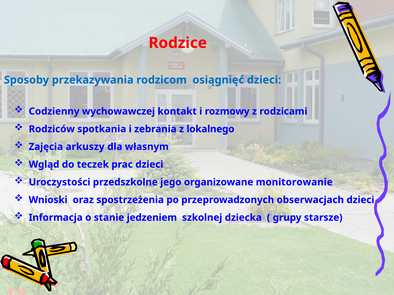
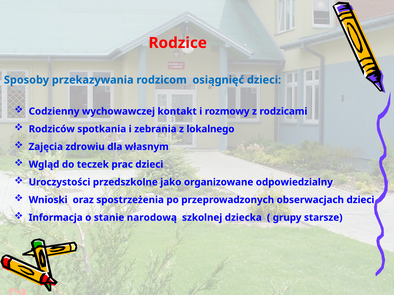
arkuszy: arkuszy -> zdrowiu (85, 147)
jego: jego -> jako (171, 182)
monitorowanie: monitorowanie -> odpowiedzialny (294, 182)
jedzeniem: jedzeniem -> narodową (152, 218)
